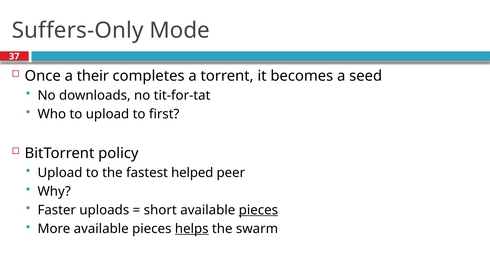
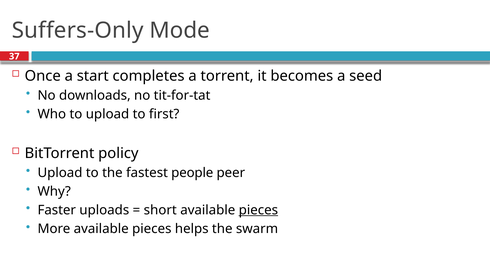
their: their -> start (93, 76)
helped: helped -> people (192, 173)
helps underline: present -> none (192, 229)
